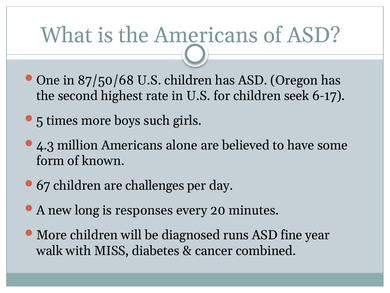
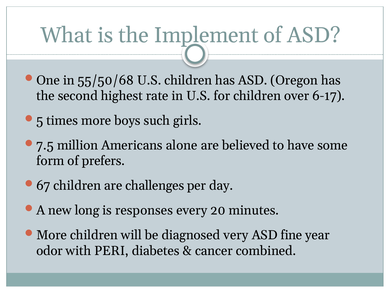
the Americans: Americans -> Implement (206, 35)
87/50/68: 87/50/68 -> 55/50/68 (106, 80)
seek: seek -> over (297, 96)
4.3: 4.3 -> 7.5 (45, 145)
known: known -> prefers (103, 161)
runs: runs -> very (236, 235)
walk: walk -> odor (50, 250)
MISS: MISS -> PERI (111, 250)
